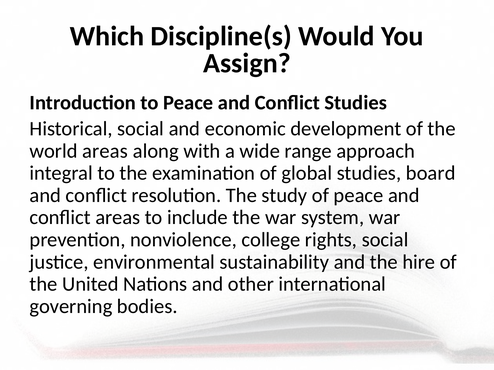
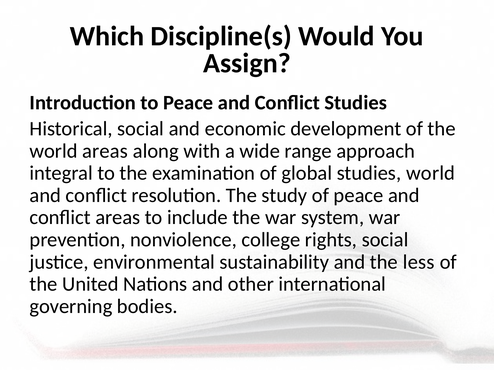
studies board: board -> world (431, 173)
hire: hire -> less (419, 262)
